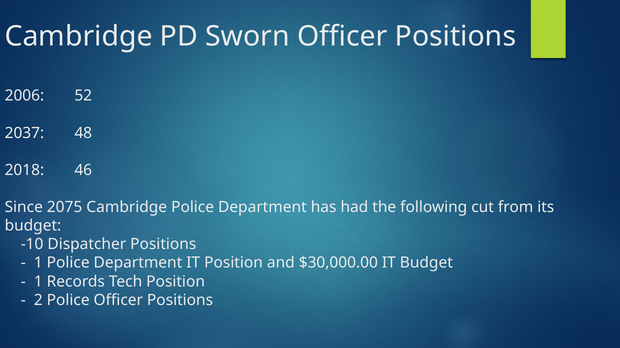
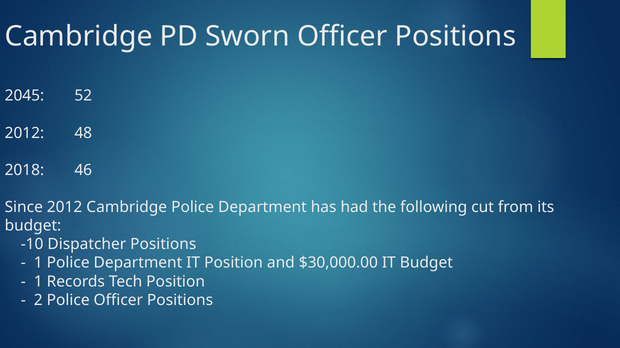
2006: 2006 -> 2045 (24, 96)
2037: 2037 -> 2012 (24, 133)
Since 2075: 2075 -> 2012 (65, 208)
